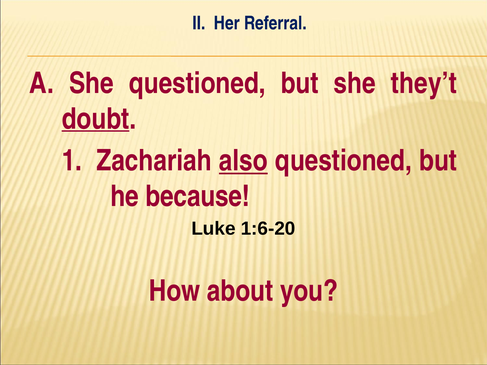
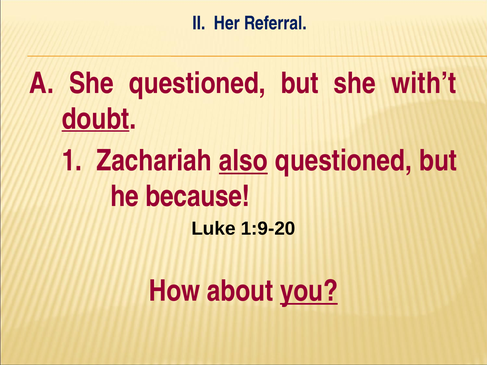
they’t: they’t -> with’t (424, 83)
1:6-20: 1:6-20 -> 1:9-20 (268, 229)
you underline: none -> present (309, 291)
